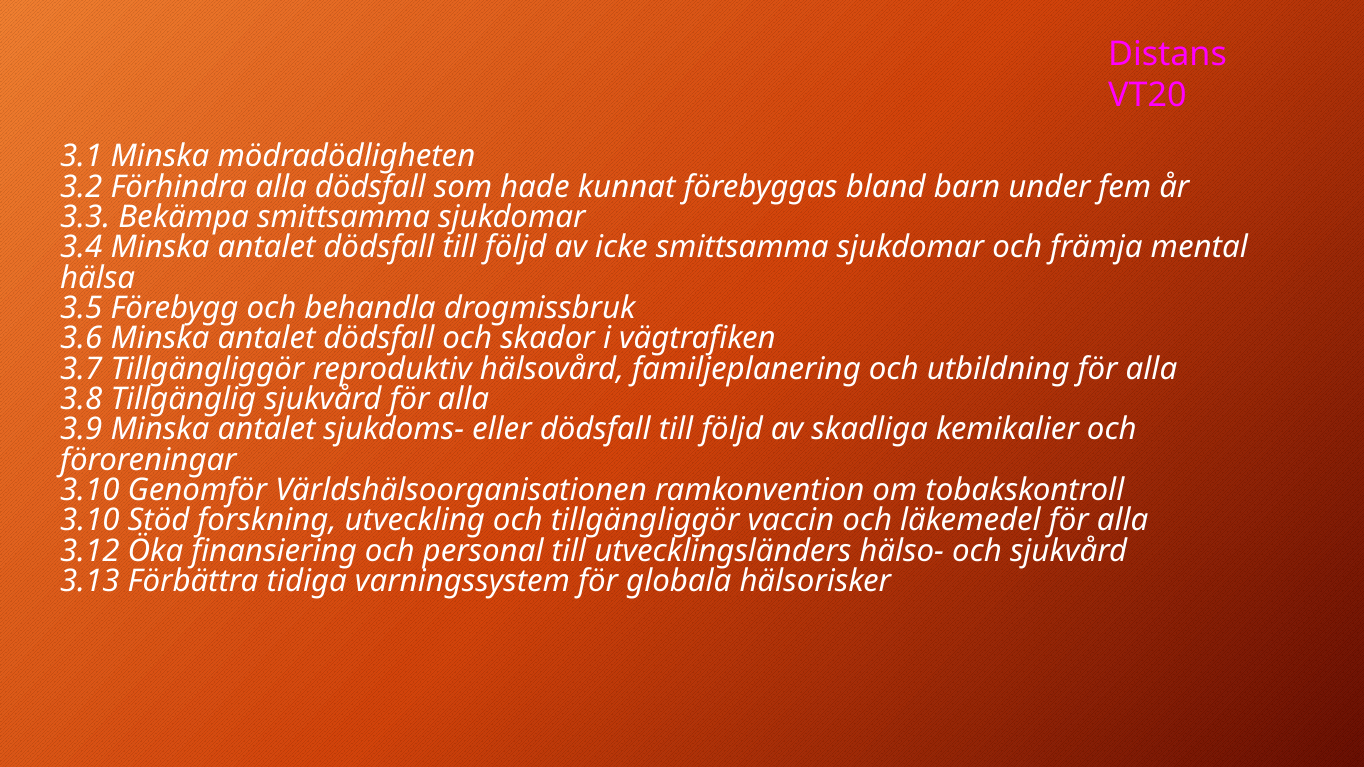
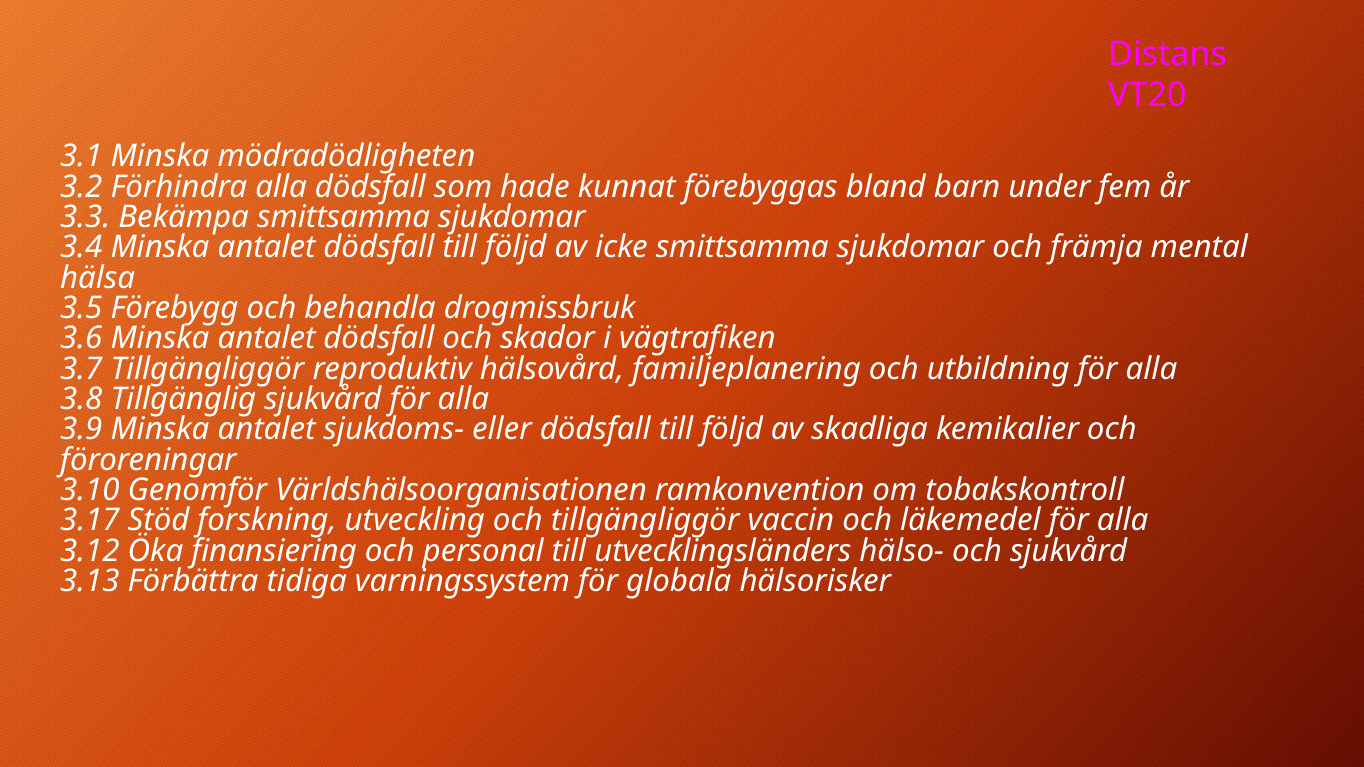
3.10: 3.10 -> 3.17 (90, 521)
